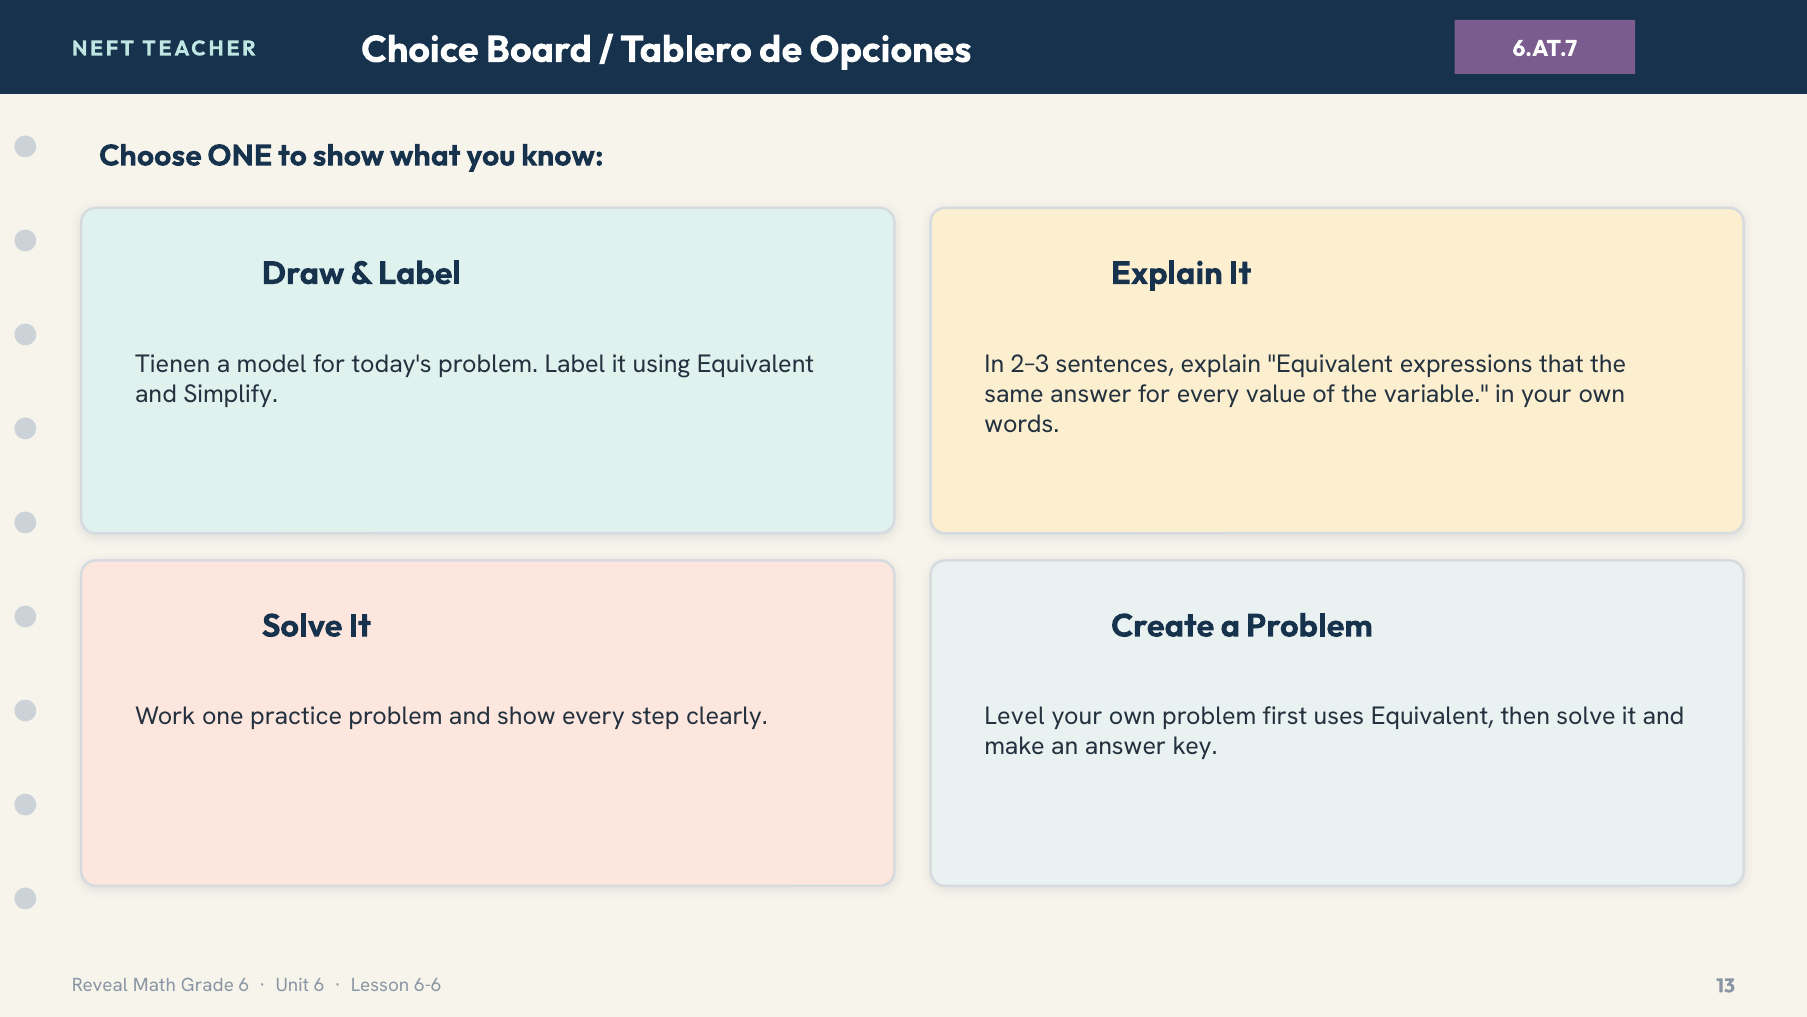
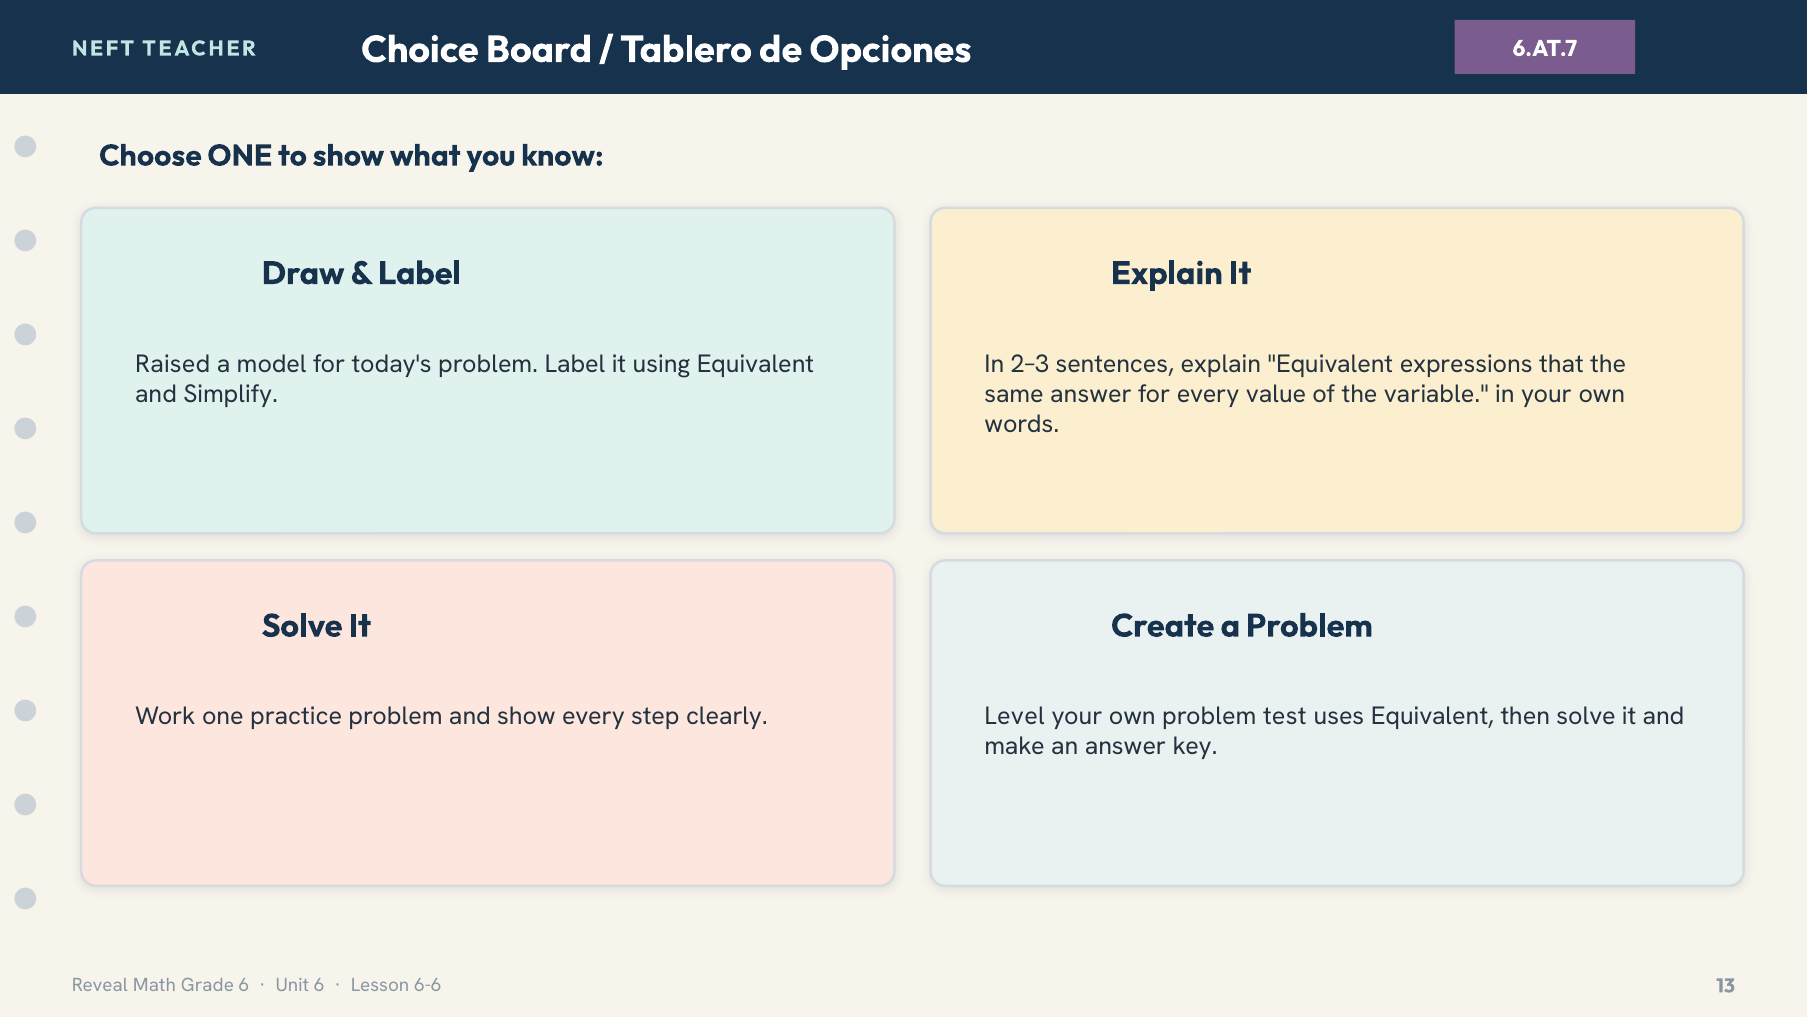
Tienen: Tienen -> Raised (173, 364)
first: first -> test (1285, 716)
